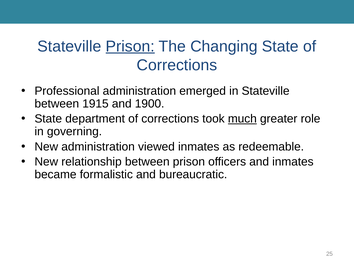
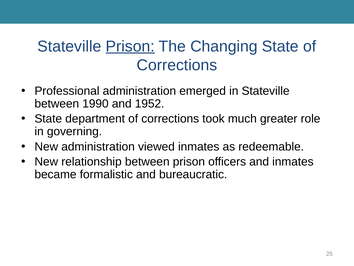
1915: 1915 -> 1990 (95, 103)
1900: 1900 -> 1952 (150, 103)
much underline: present -> none (242, 119)
